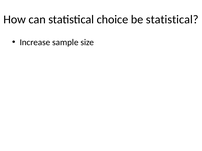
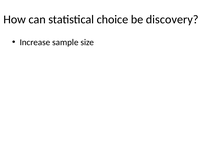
be statistical: statistical -> discovery (172, 20)
